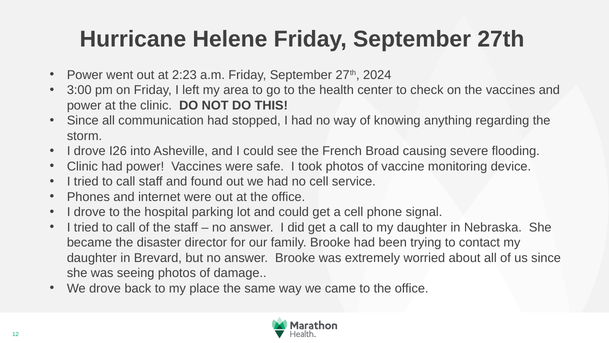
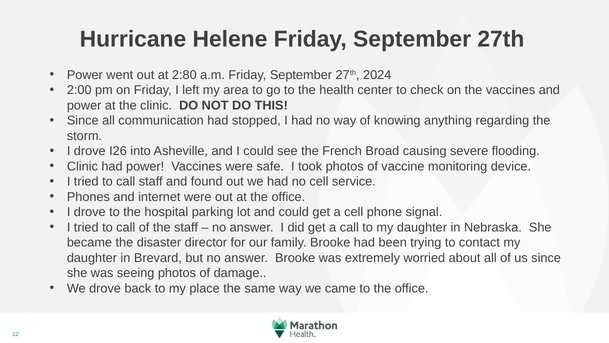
2:23: 2:23 -> 2:80 (184, 75)
3:00: 3:00 -> 2:00 (79, 90)
